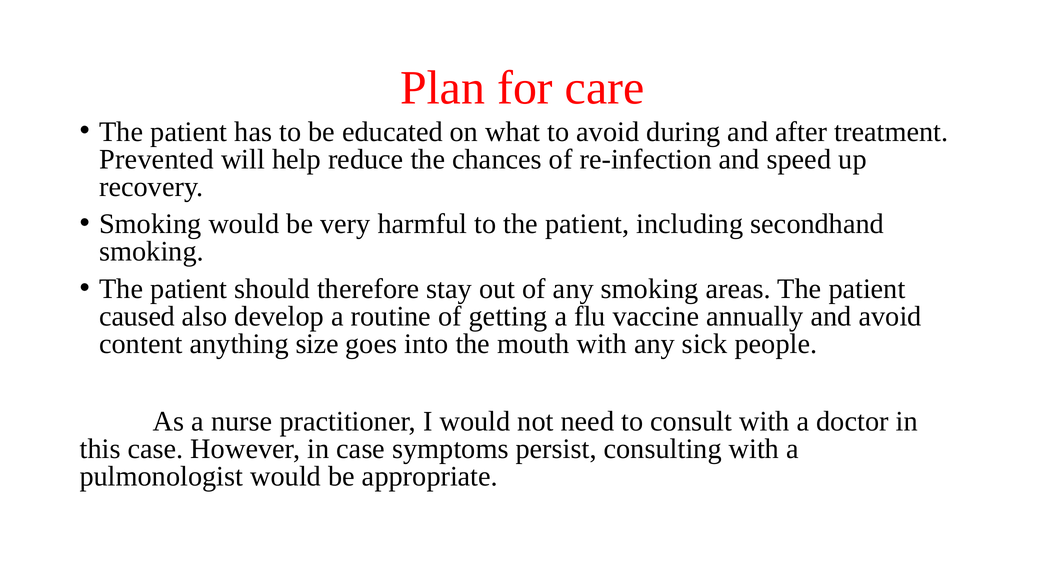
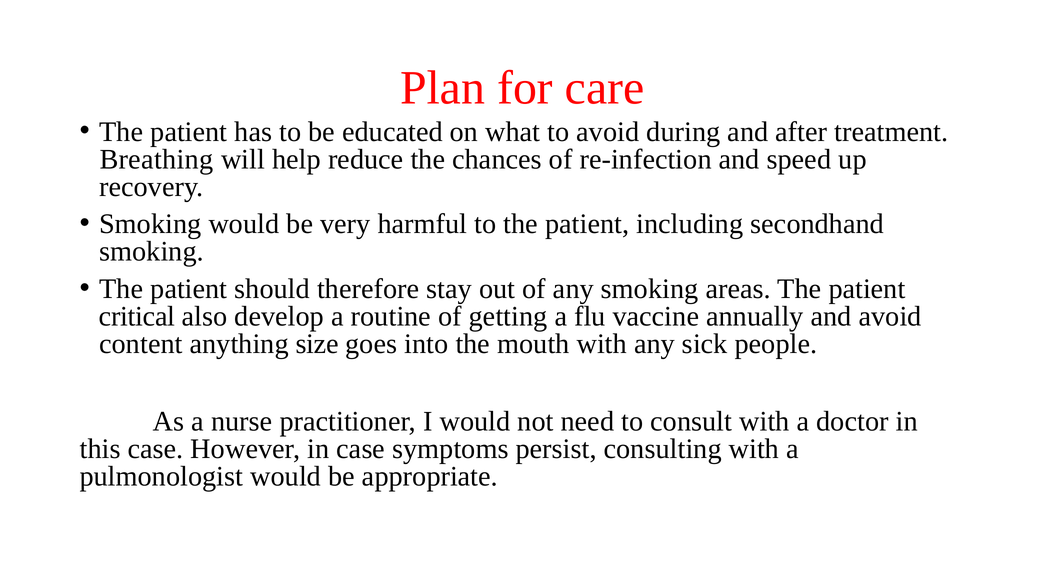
Prevented: Prevented -> Breathing (156, 159)
caused: caused -> critical (137, 316)
